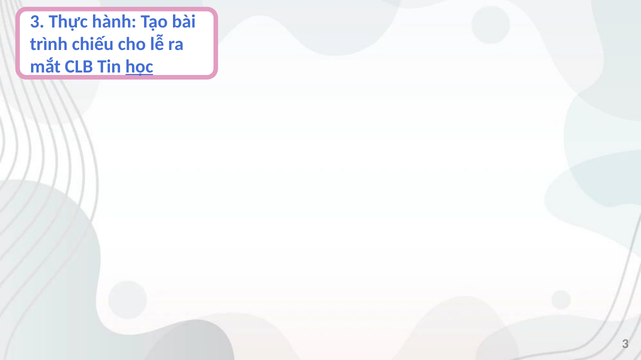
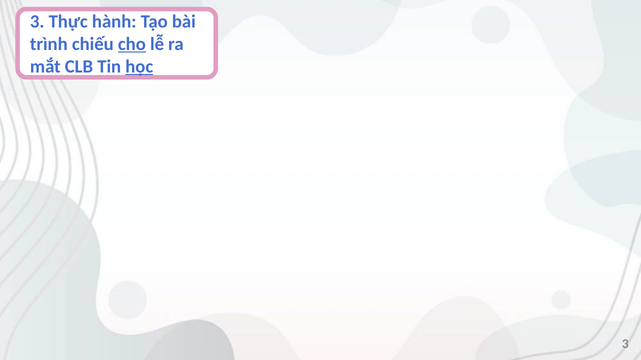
cho underline: none -> present (132, 44)
